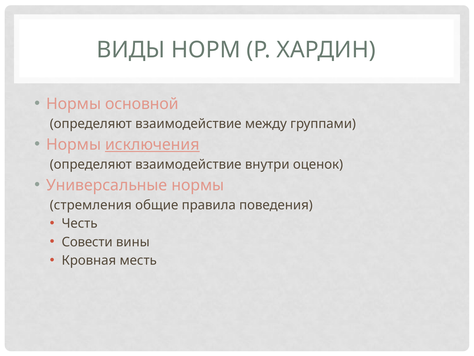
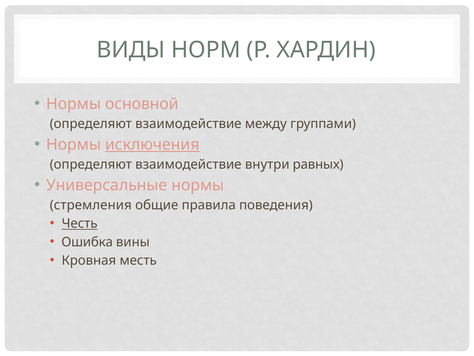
оценок: оценок -> равных (318, 164)
Честь underline: none -> present (80, 223)
Совести: Совести -> Ошибка (87, 242)
